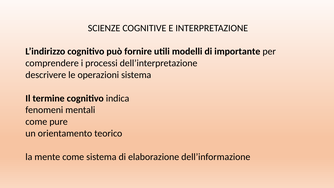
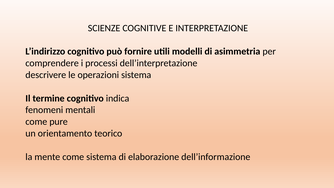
importante: importante -> asimmetria (237, 51)
